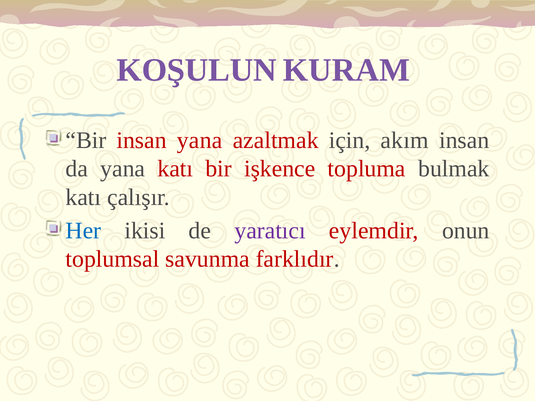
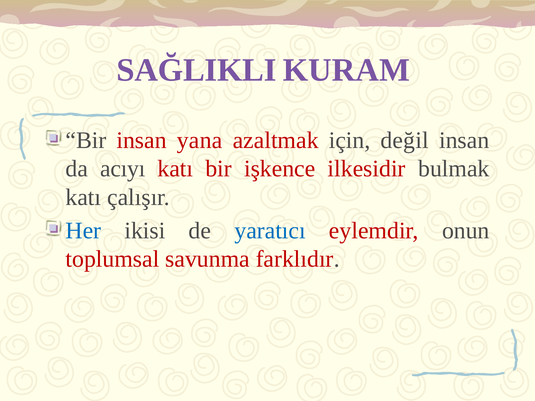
KOŞULUN: KOŞULUN -> SAĞLIKLI (197, 70)
akım: akım -> değil (405, 140)
da yana: yana -> acıyı (123, 169)
topluma: topluma -> ilkesidir (367, 169)
yaratıcı colour: purple -> blue (270, 231)
